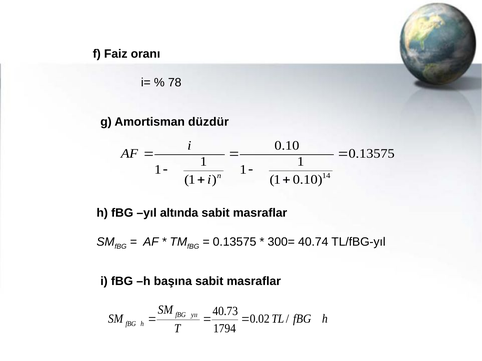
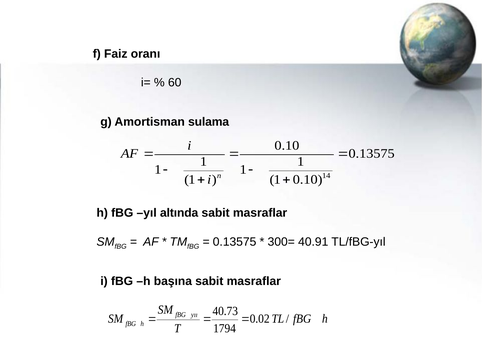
78: 78 -> 60 (175, 83)
düzdür: düzdür -> sulama (209, 122)
40.74: 40.74 -> 40.91 (313, 242)
